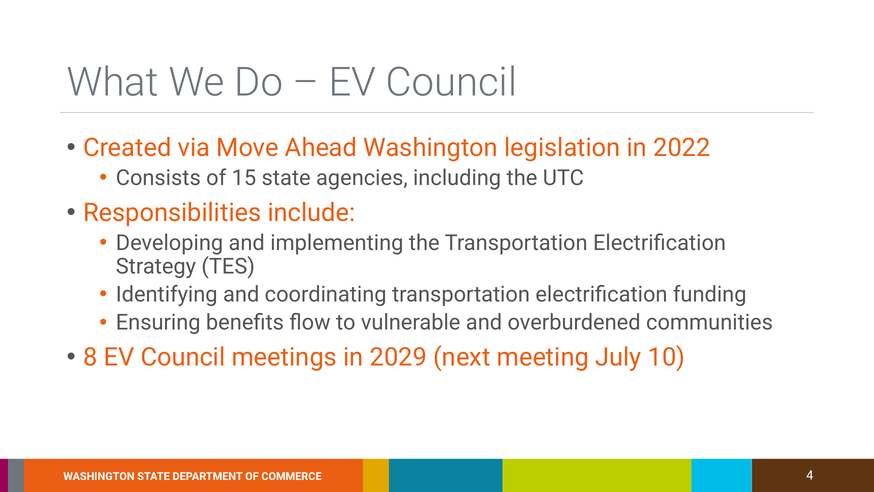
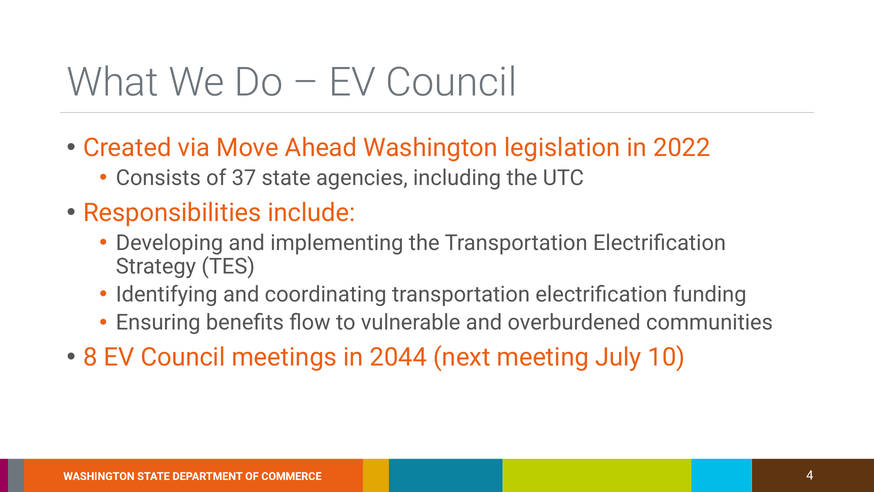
15: 15 -> 37 (244, 178)
2029: 2029 -> 2044 (398, 357)
